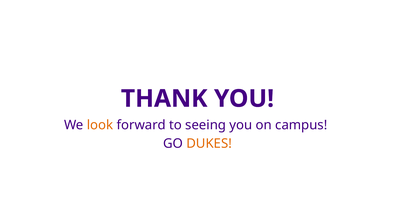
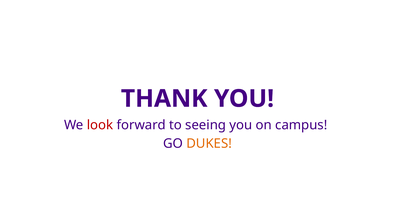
look colour: orange -> red (100, 125)
